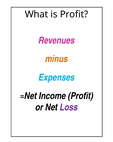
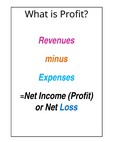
Loss colour: purple -> blue (69, 107)
